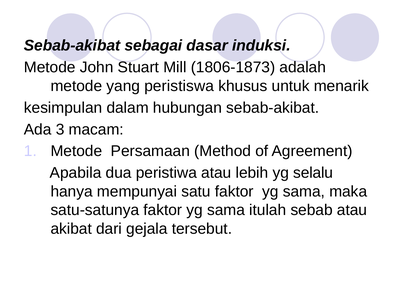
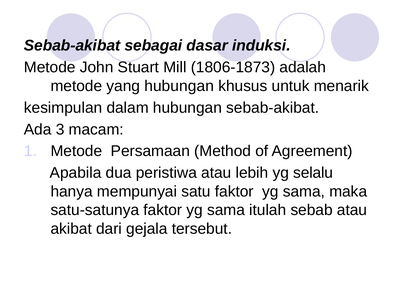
yang peristiswa: peristiswa -> hubungan (179, 86)
